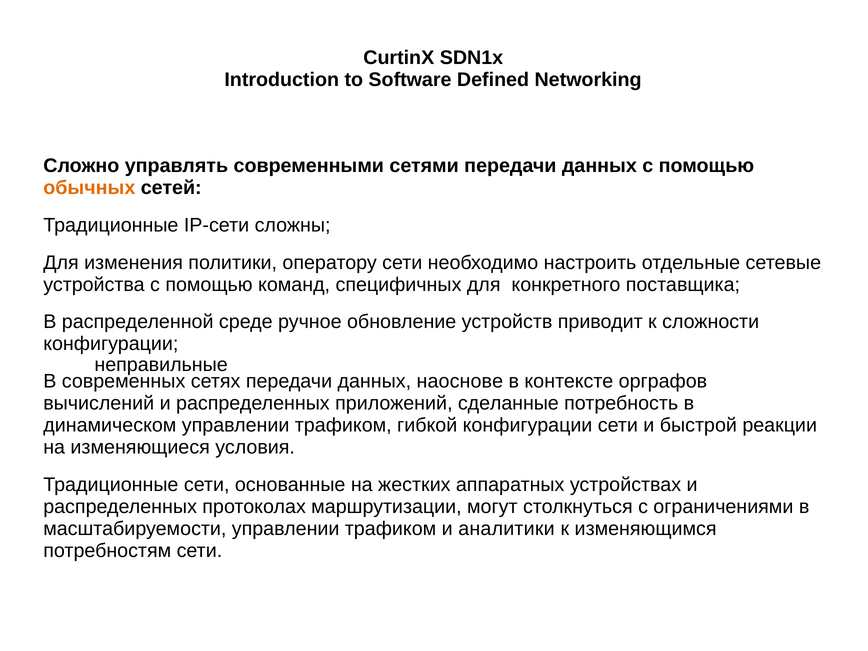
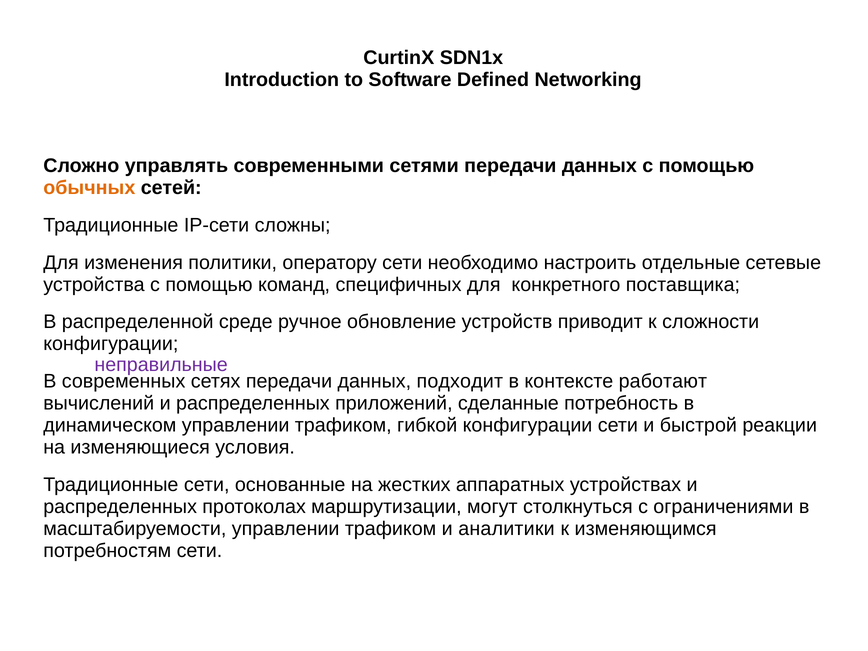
неправильные colour: black -> purple (161, 365)
наоснове: наоснове -> подходит (460, 381)
орграфов: орграфов -> работают (663, 381)
